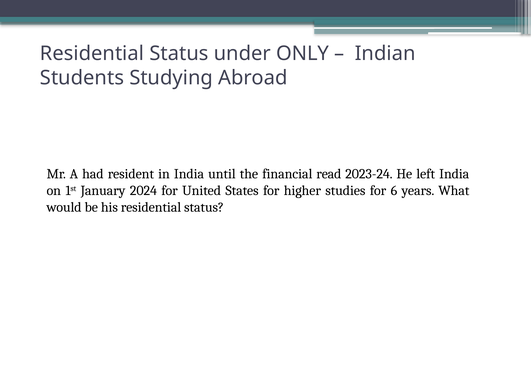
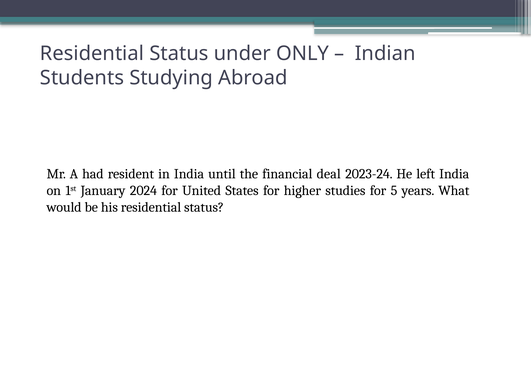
read: read -> deal (329, 174)
6: 6 -> 5 (394, 190)
